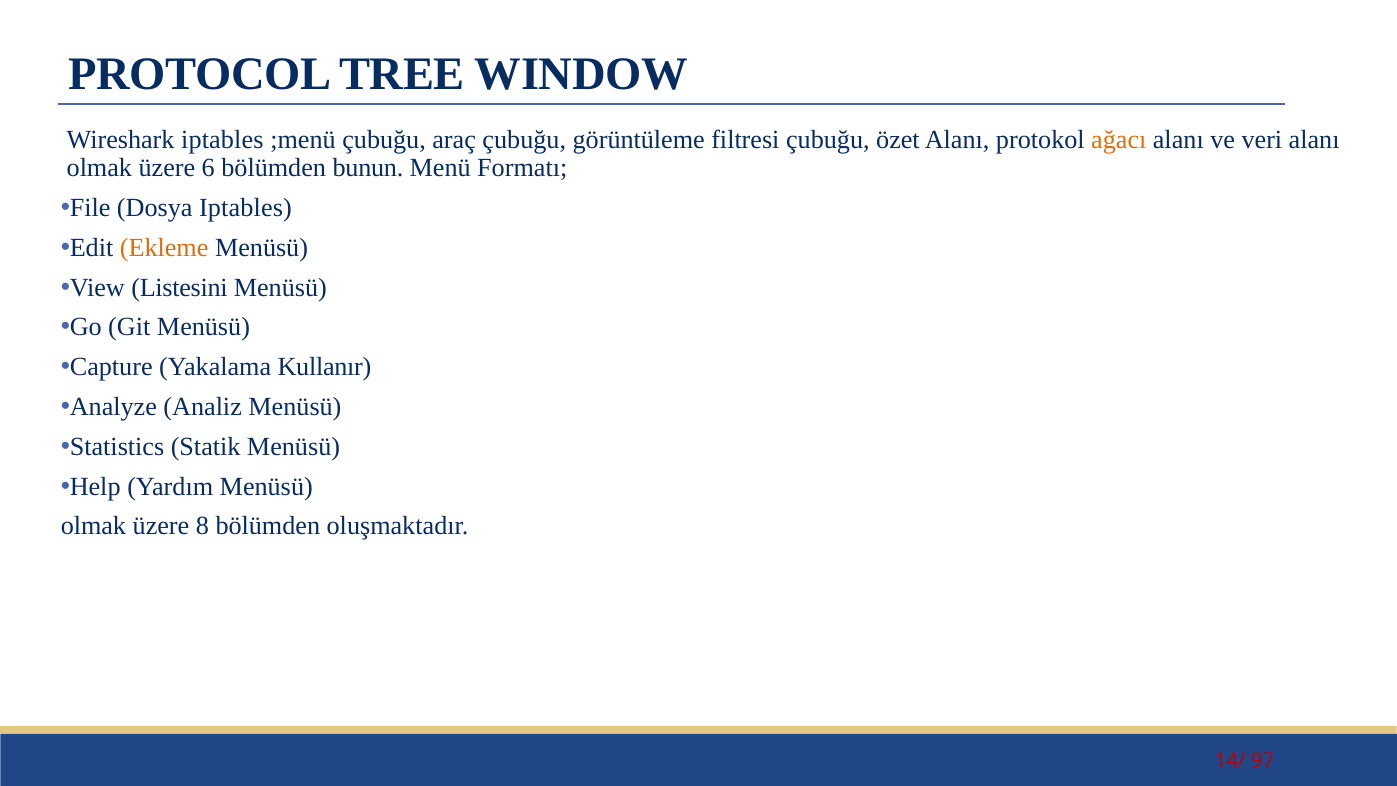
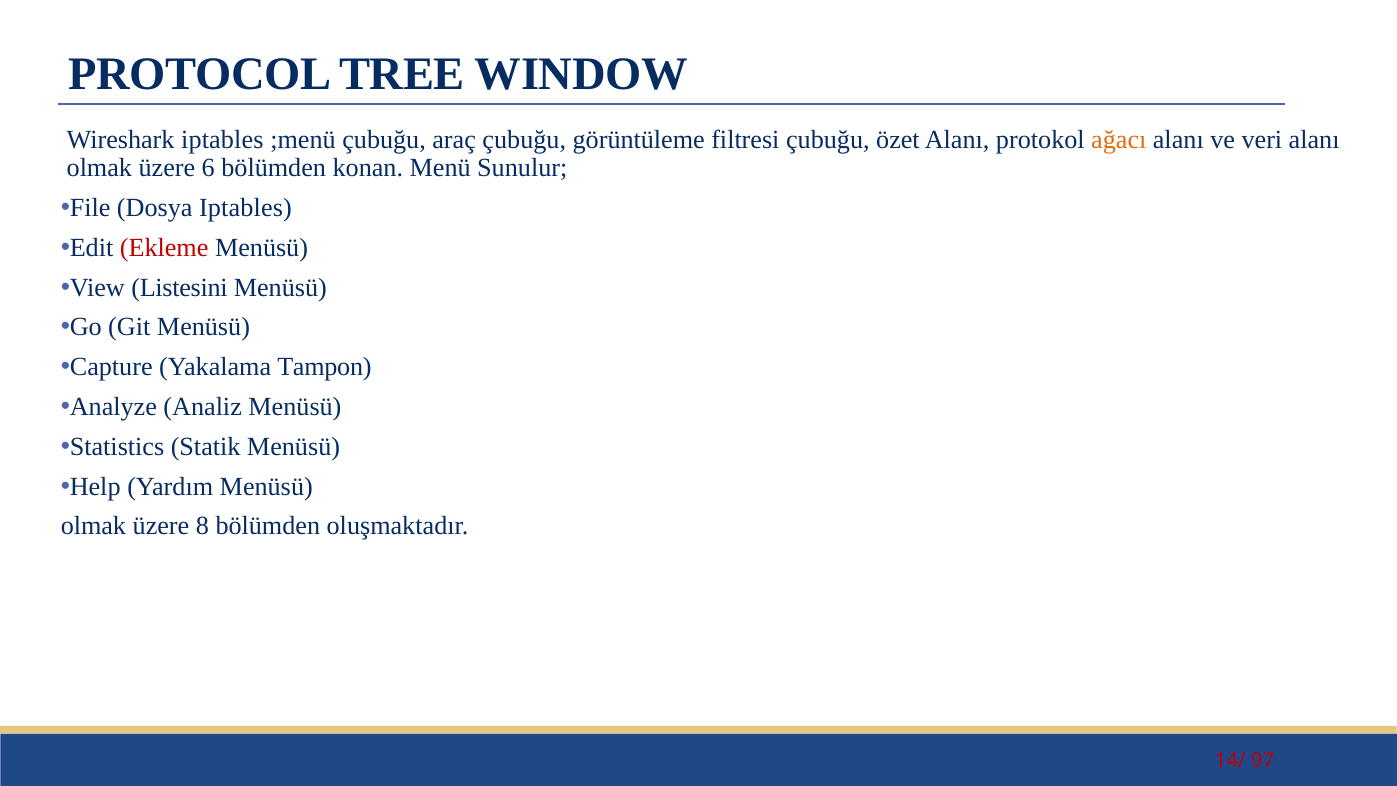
bunun: bunun -> konan (368, 168)
Formatı: Formatı -> Sunulur (522, 168)
Ekleme colour: orange -> red (164, 248)
Kullanır: Kullanır -> Tampon (324, 367)
